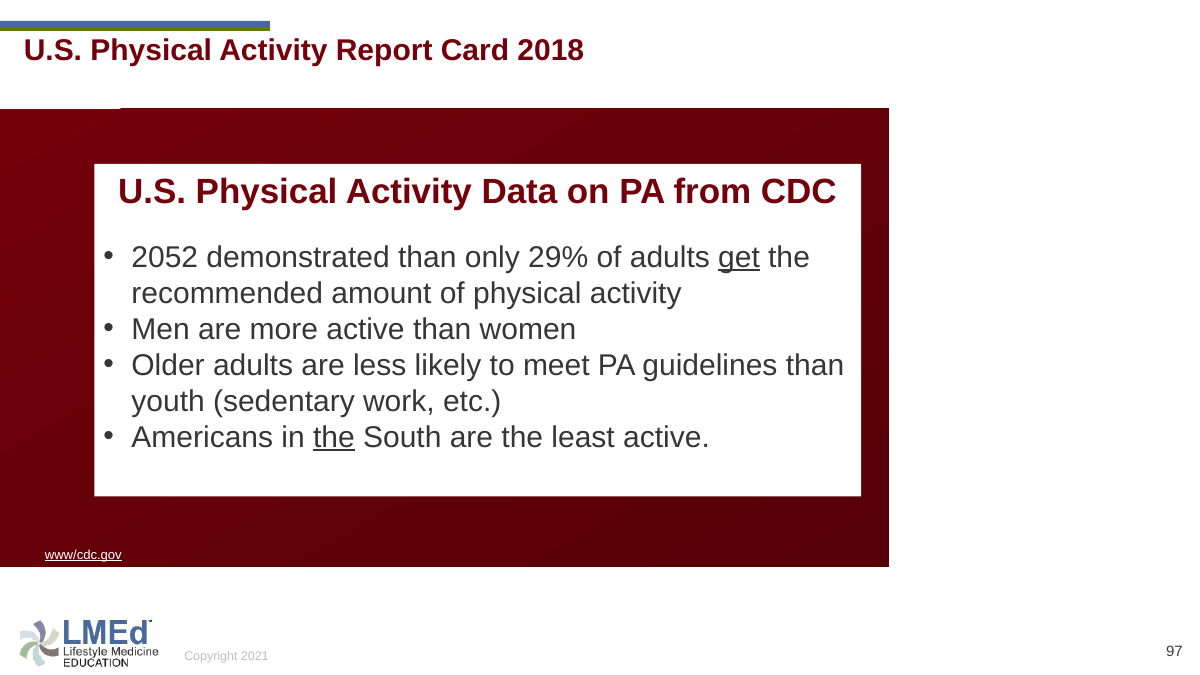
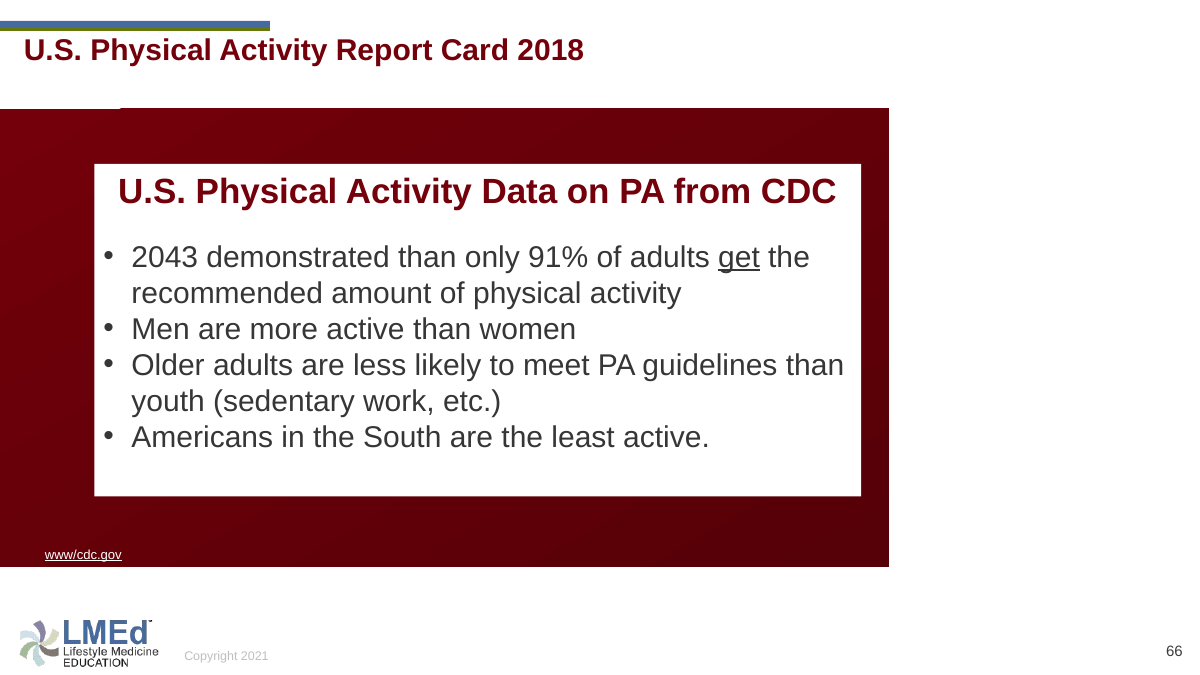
2052: 2052 -> 2043 (165, 257)
29%: 29% -> 91% (558, 257)
the underline: present -> none (334, 437)
97: 97 -> 66 (1174, 651)
